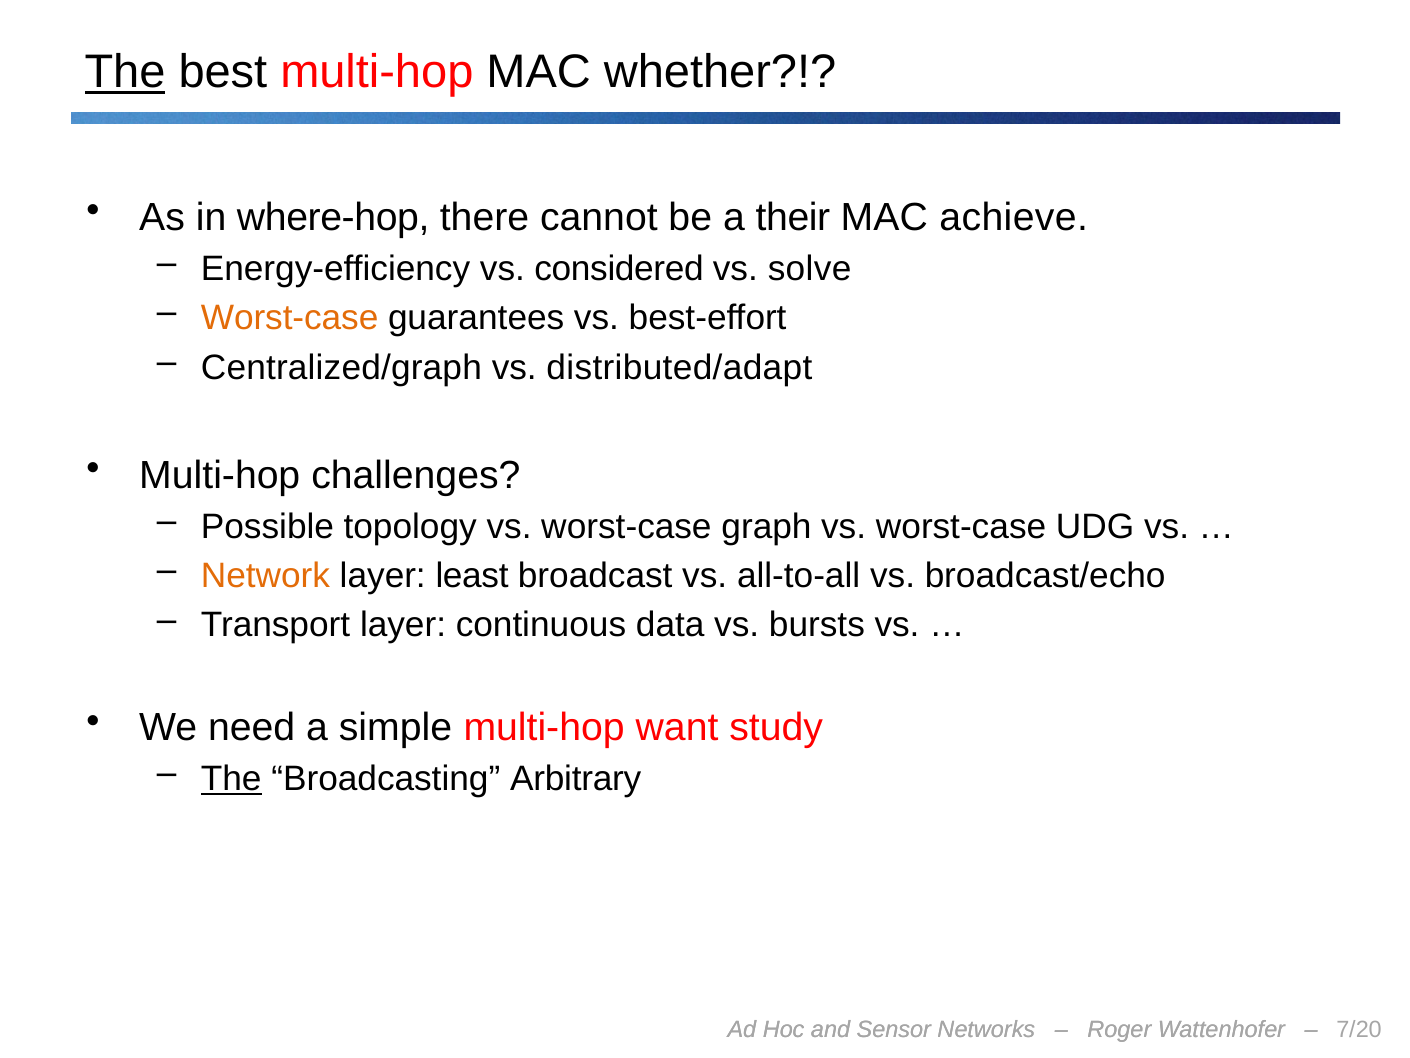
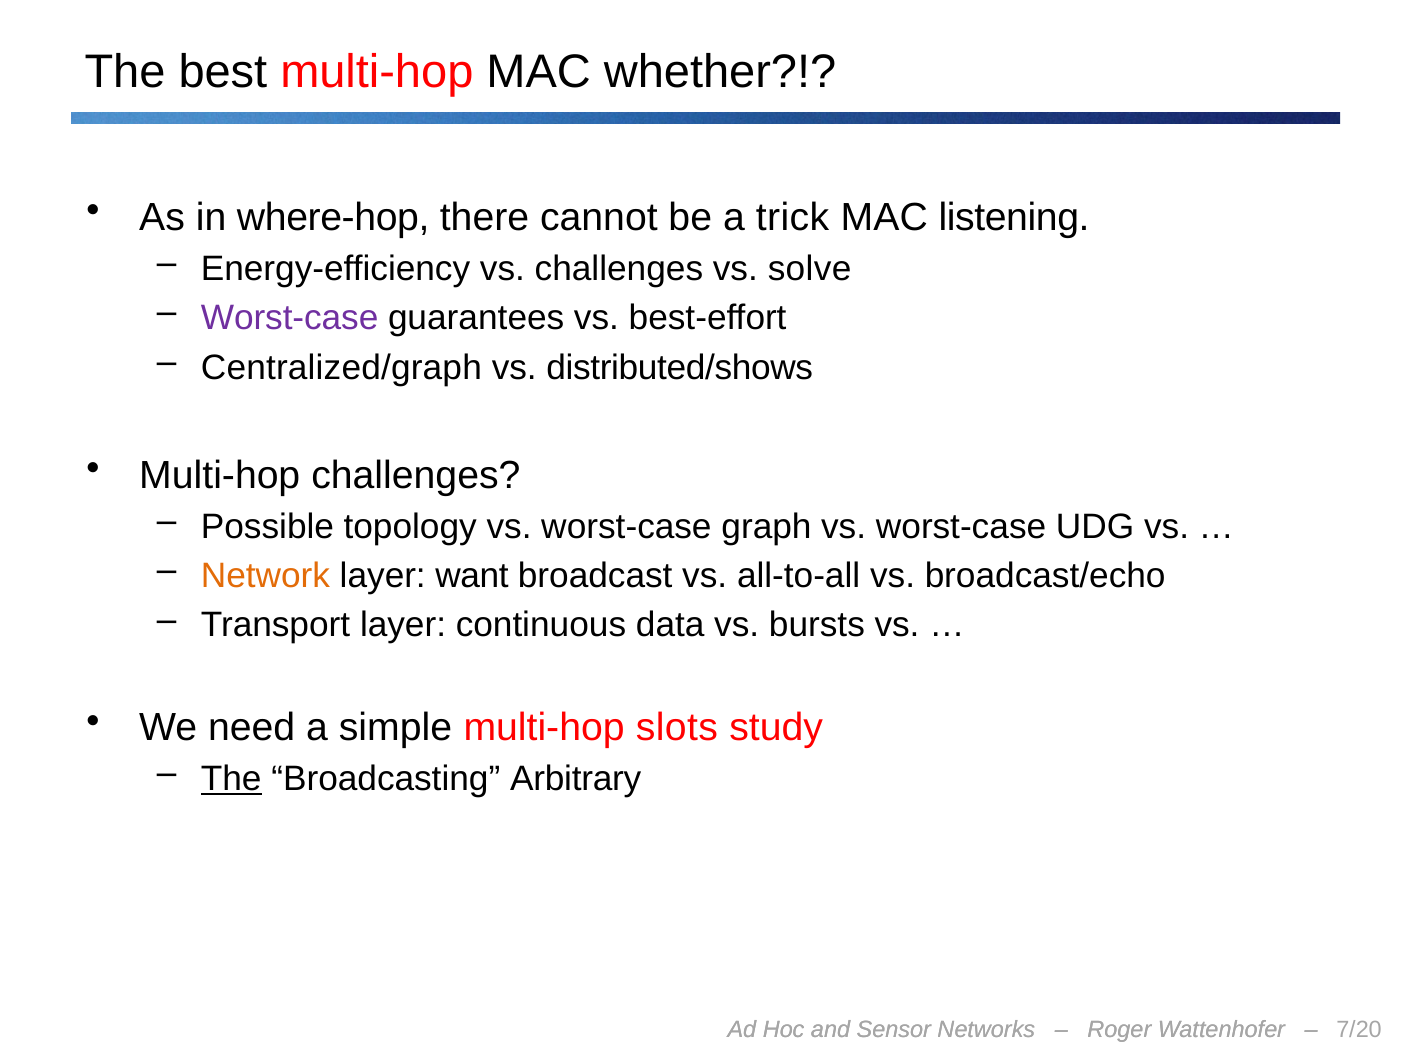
The underline: present -> none (125, 72)
their: their -> trick (793, 217)
achieve: achieve -> listening (1014, 217)
vs considered: considered -> challenges (619, 269)
Worst-case colour: orange -> purple (290, 318)
distributed/adapt: distributed/adapt -> distributed/shows (680, 367)
least: least -> want (472, 576)
want: want -> slots (677, 727)
